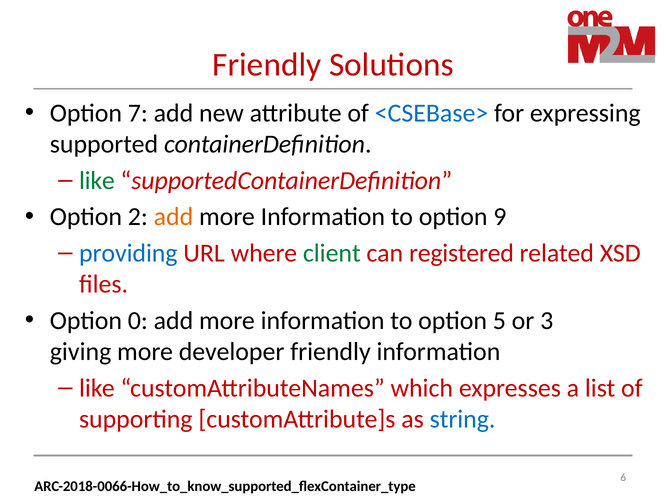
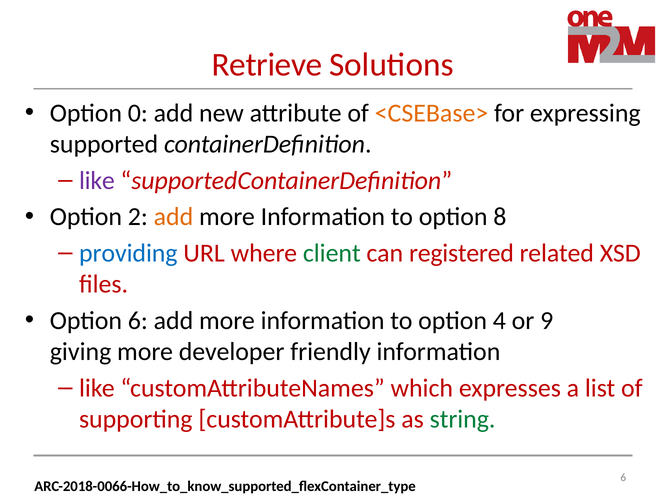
Friendly: Friendly -> Retrieve (267, 64)
7: 7 -> 0 (138, 113)
<CSEBase> colour: blue -> orange (432, 113)
like colour: green -> purple (97, 180)
9: 9 -> 8 (500, 217)
Option 0: 0 -> 6 (138, 320)
5: 5 -> 4 (499, 320)
3: 3 -> 9 (547, 320)
string colour: blue -> green (463, 419)
